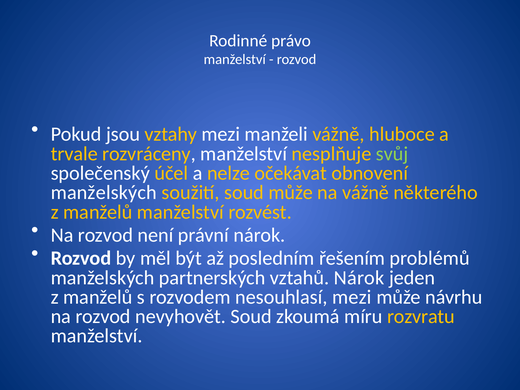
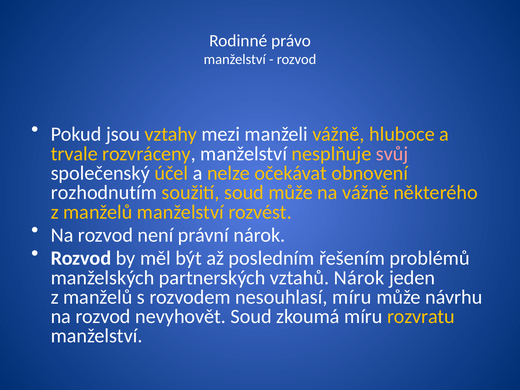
svůj colour: light green -> pink (392, 154)
manželských: manželských -> rozhodnutím (104, 193)
nesouhlasí mezi: mezi -> míru (352, 297)
